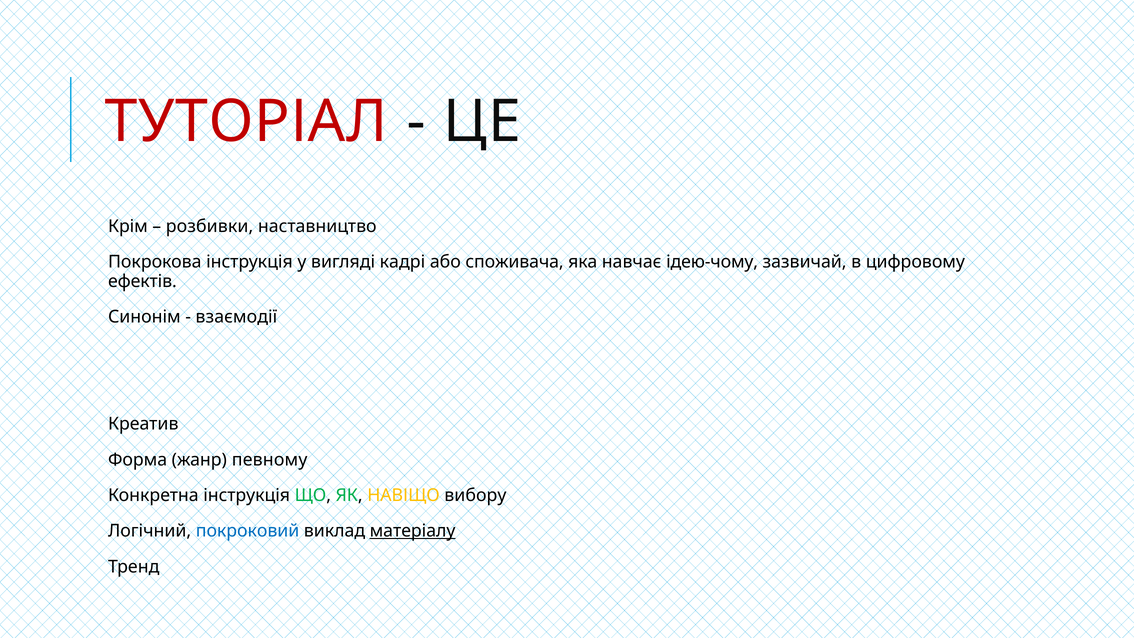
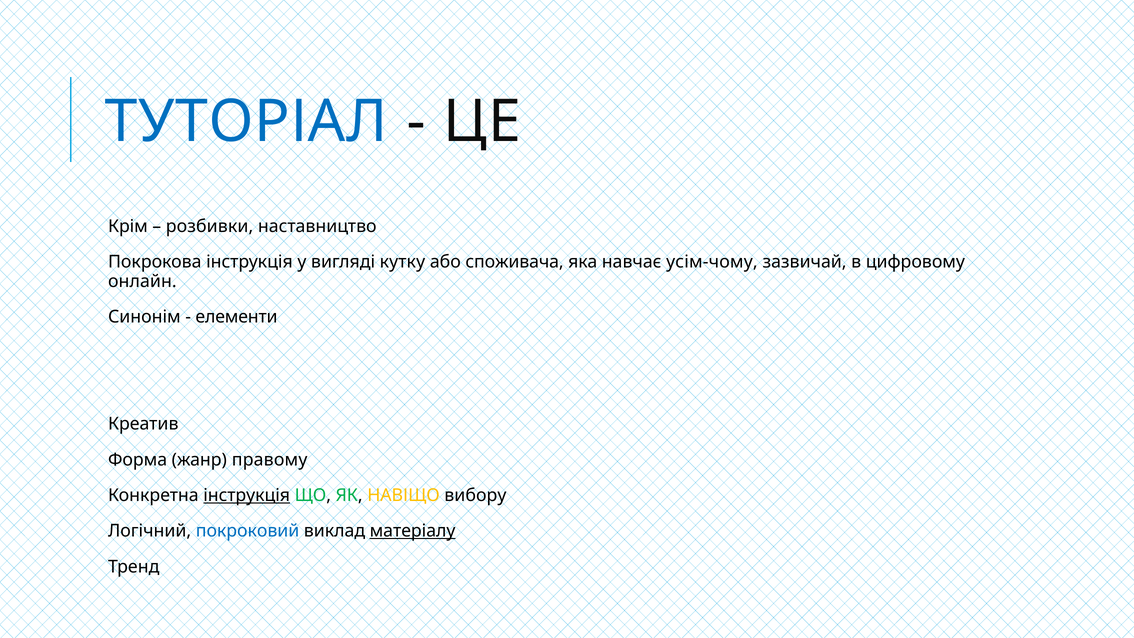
ТУТОРІАЛ colour: red -> blue (246, 122)
кадрі: кадрі -> кутку (402, 262)
ідею-чому: ідею-чому -> усім-чому (712, 262)
ефектів: ефектів -> онлайн (142, 281)
взаємодії: взаємодії -> елементи (237, 317)
певному: певному -> правому (270, 460)
інструкція underline: none -> present (247, 495)
